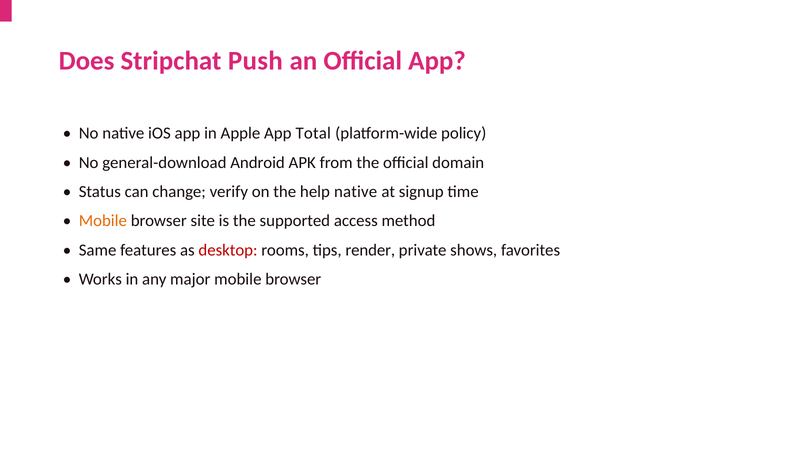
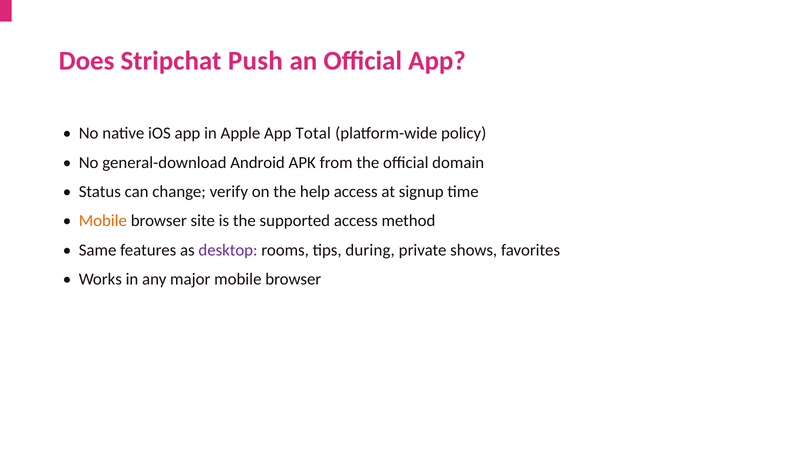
help native: native -> access (356, 192)
desktop colour: red -> purple (228, 250)
render: render -> during (370, 250)
